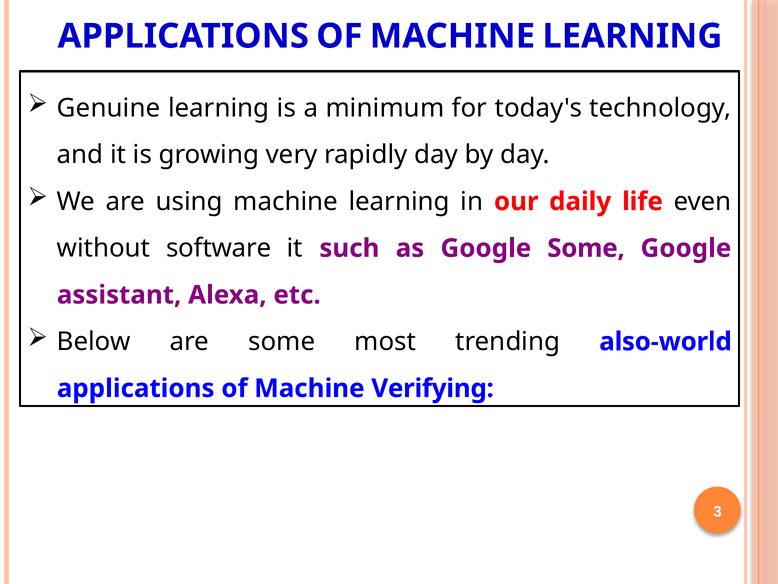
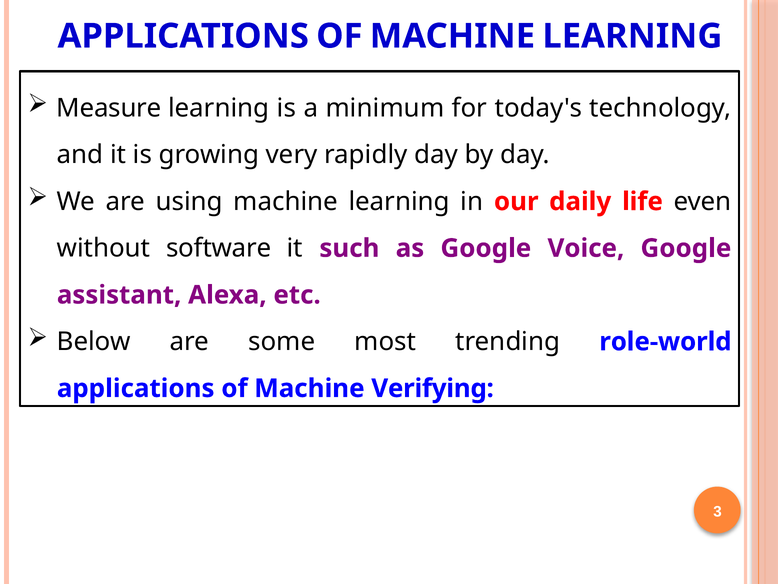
Genuine: Genuine -> Measure (109, 108)
Google Some: Some -> Voice (586, 248)
also-world: also-world -> role-world (665, 341)
